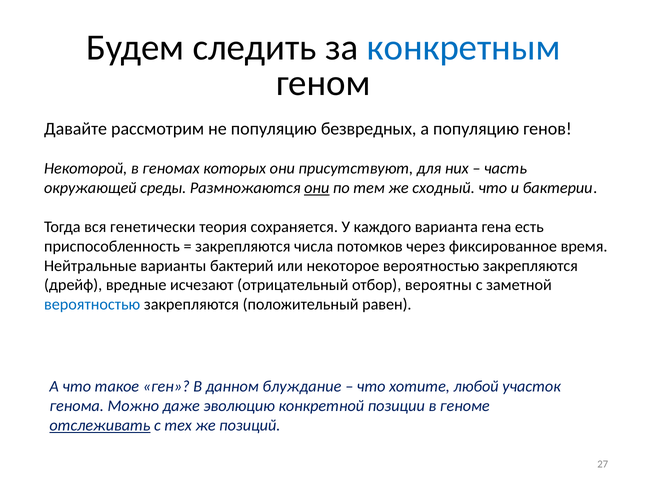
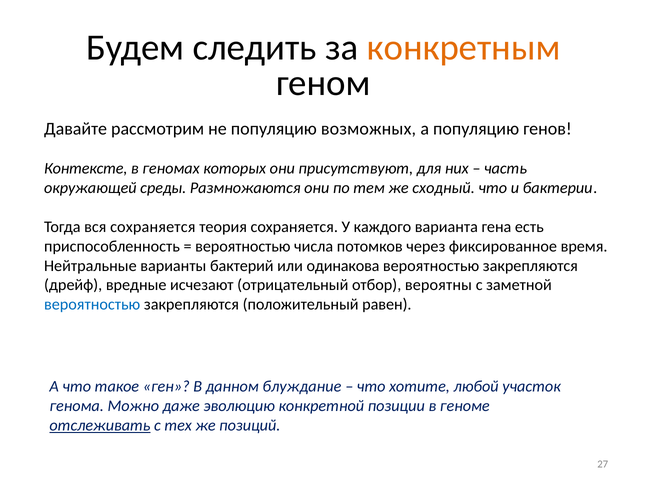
конкретным colour: blue -> orange (464, 48)
безвредных: безвредных -> возможных (369, 128)
Некоторой: Некоторой -> Контексте (86, 168)
они underline: present -> none (317, 188)
вся генетически: генетически -> сохраняется (153, 226)
закрепляются: закрепляются -> вероятностью (243, 246)
некоторое: некоторое -> одинакова (343, 265)
